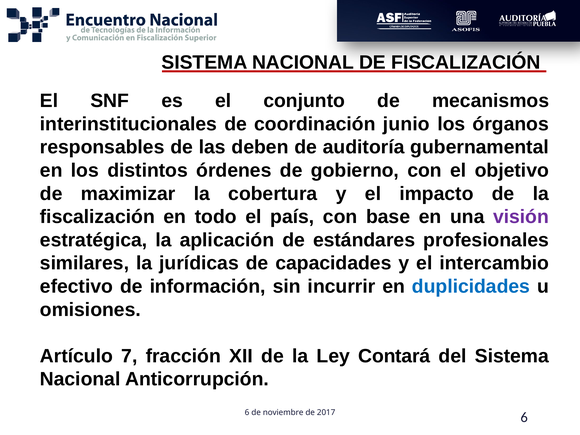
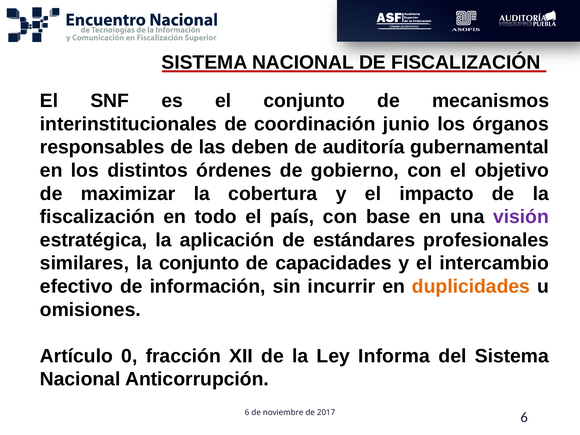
la jurídicas: jurídicas -> conjunto (199, 263)
duplicidades colour: blue -> orange (471, 286)
7: 7 -> 0 (129, 356)
Contará: Contará -> Informa (394, 356)
